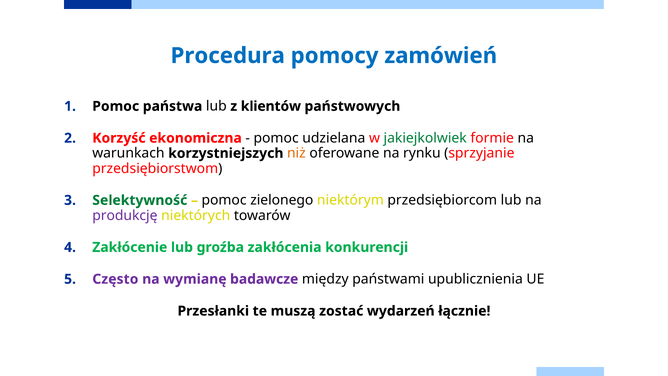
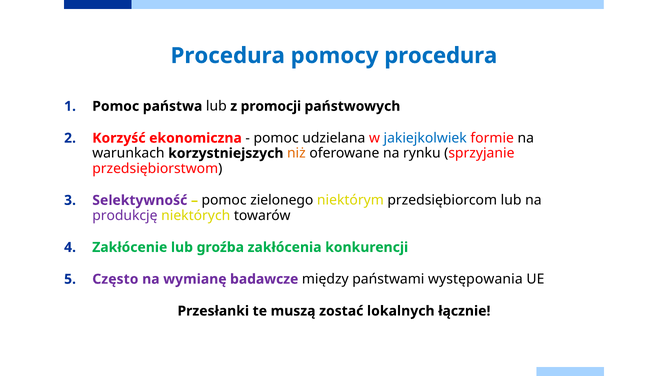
pomocy zamówień: zamówień -> procedura (441, 56)
klientów: klientów -> promocji (271, 106)
jakiejkolwiek colour: green -> blue (425, 138)
Selektywność colour: green -> purple (140, 200)
upublicznienia: upublicznienia -> występowania (475, 279)
wydarzeń: wydarzeń -> lokalnych (401, 311)
